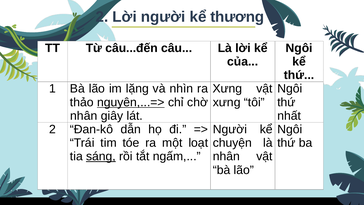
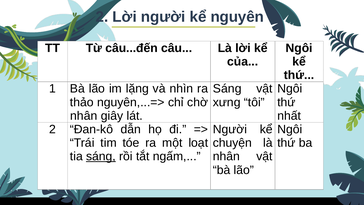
thương: thương -> nguyên (237, 17)
Xưng: Xưng -> Sáng (227, 89)
nguyên,...=> underline: present -> none (131, 102)
